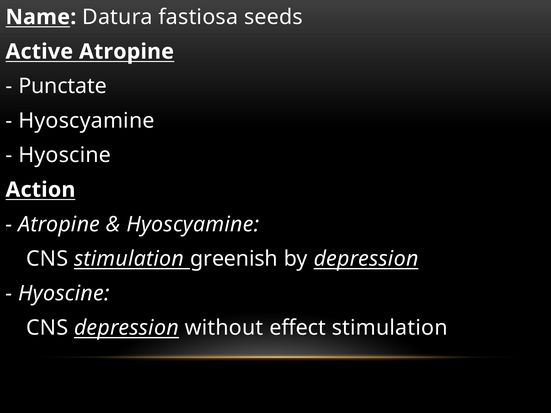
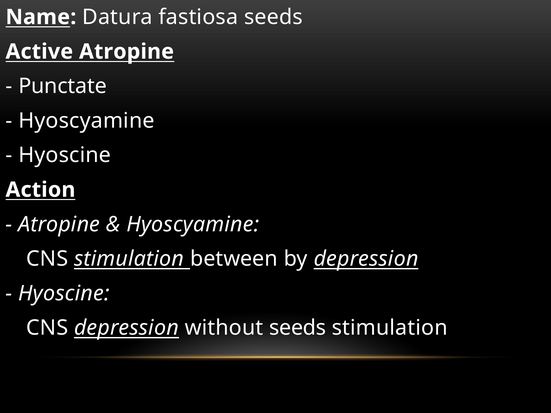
greenish: greenish -> between (234, 259)
without effect: effect -> seeds (298, 328)
